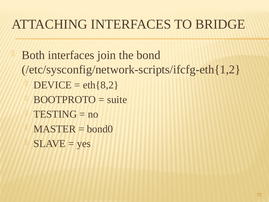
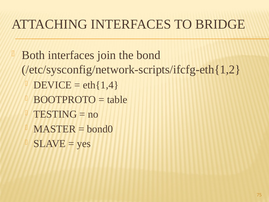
eth{8,2: eth{8,2 -> eth{1,4 (101, 85)
suite: suite -> table (117, 100)
